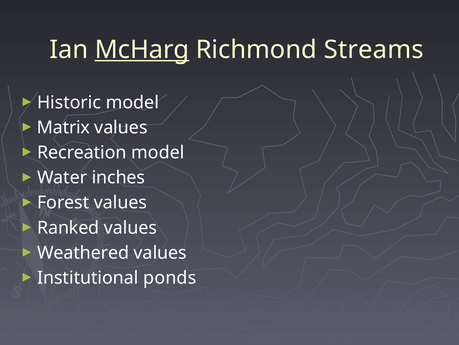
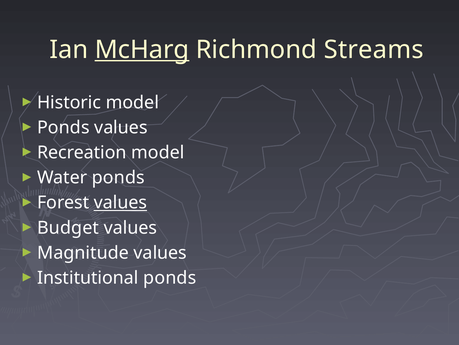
Matrix: Matrix -> Ponds (63, 127)
Water inches: inches -> ponds (118, 177)
values underline: none -> present (120, 202)
Ranked: Ranked -> Budget (68, 227)
Weathered: Weathered -> Magnitude (83, 252)
